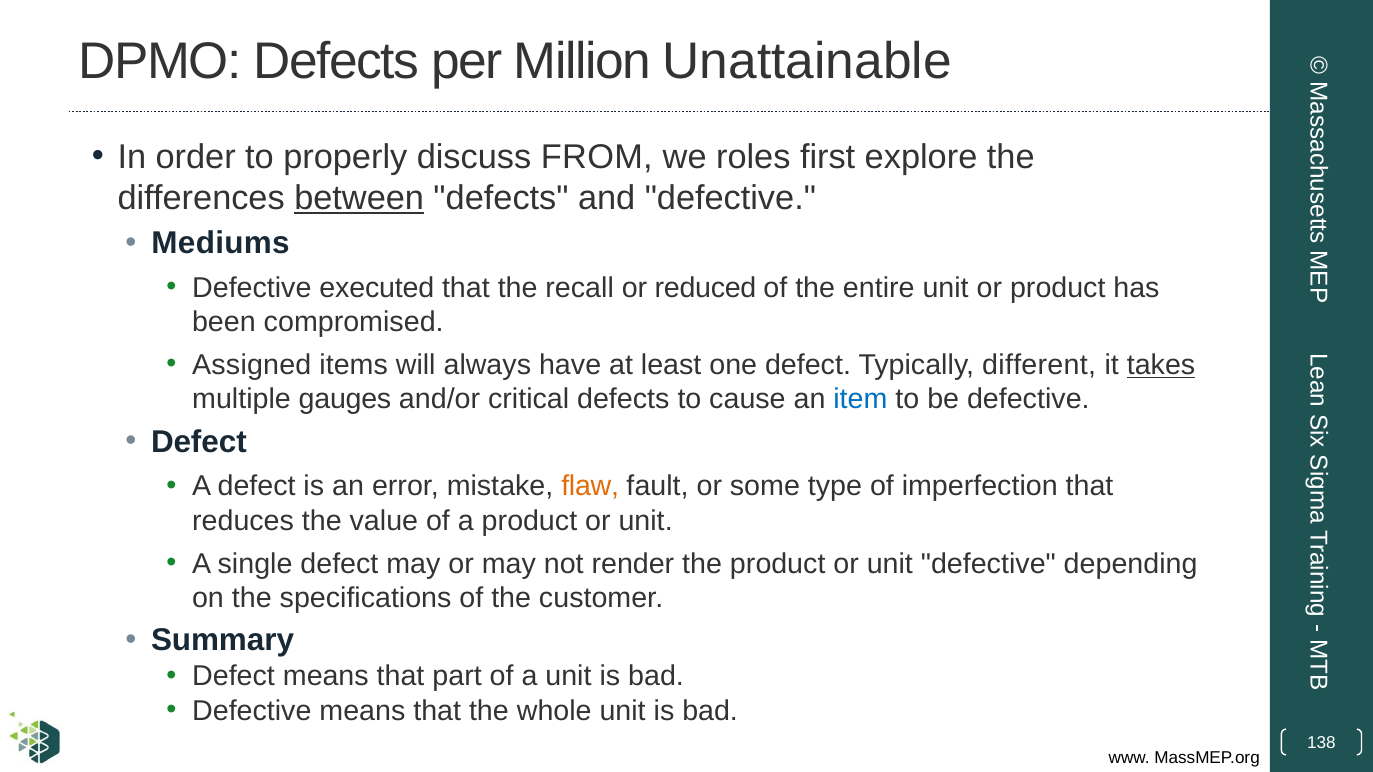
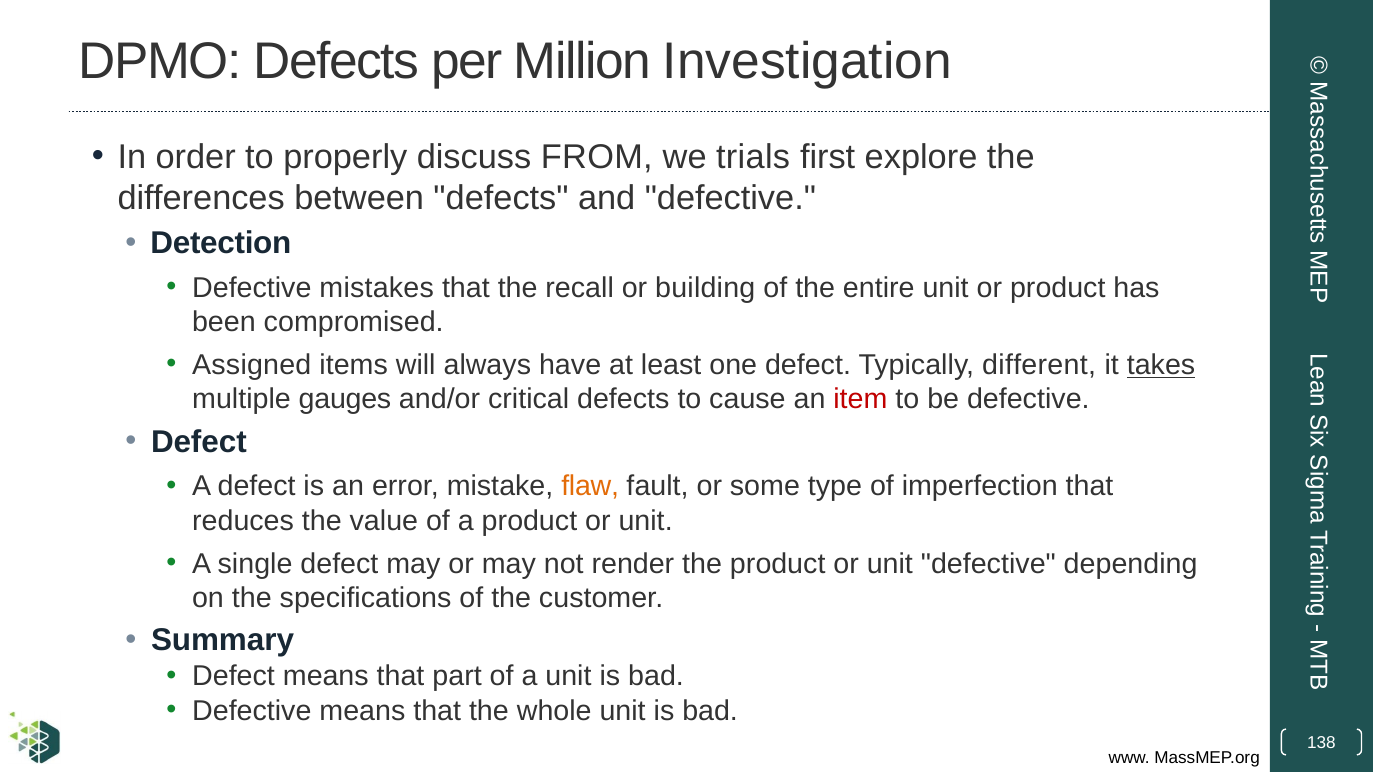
Unattainable: Unattainable -> Investigation (807, 61)
roles: roles -> trials (753, 157)
between underline: present -> none (359, 198)
Mediums: Mediums -> Detection (221, 244)
executed: executed -> mistakes (377, 288)
reduced: reduced -> building (705, 288)
item colour: blue -> red (860, 400)
